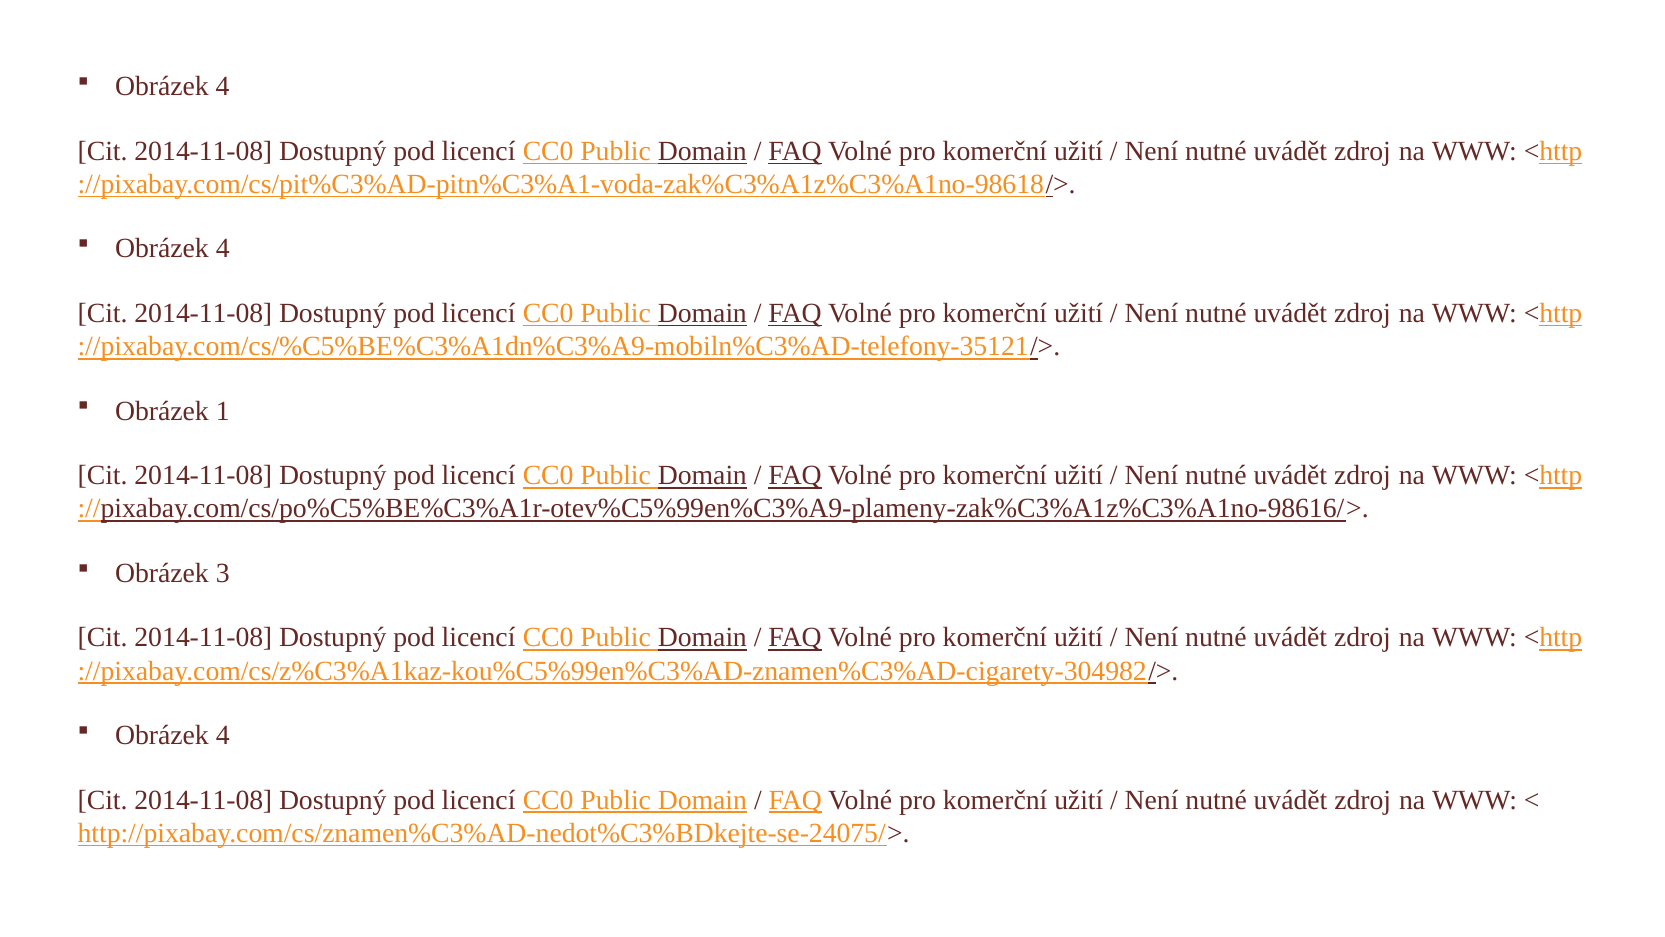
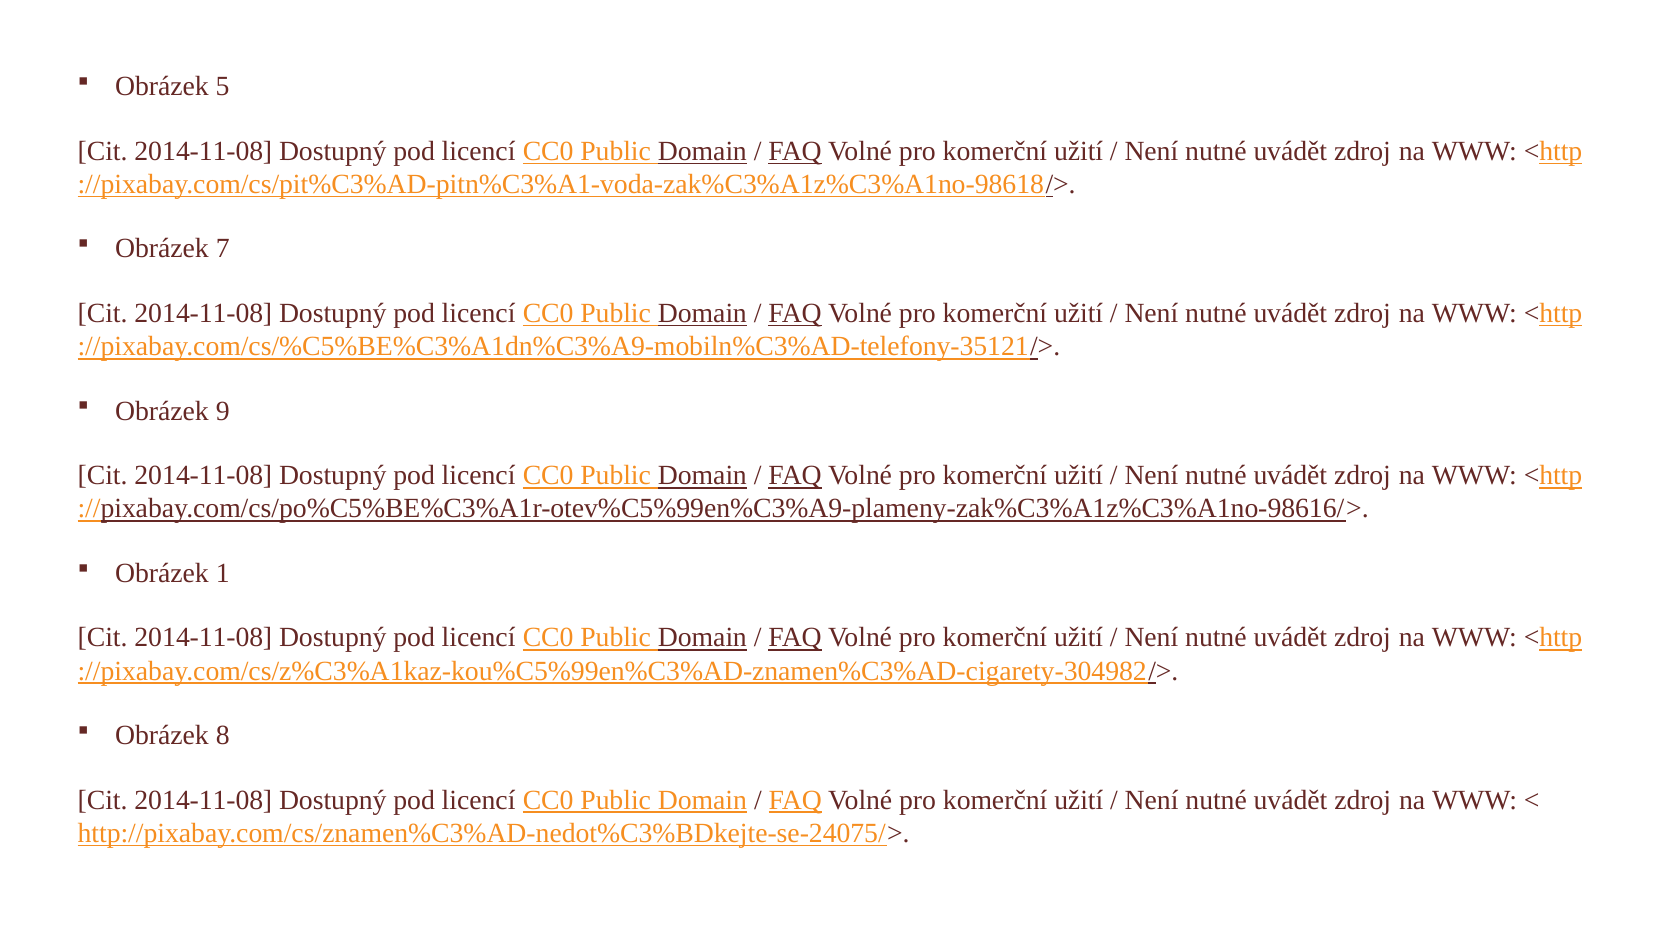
4: 4 -> 5 (223, 86)
4: 4 -> 7 (223, 249)
1: 1 -> 9 (223, 411)
3: 3 -> 1 (223, 573)
4: 4 -> 8 (223, 735)
